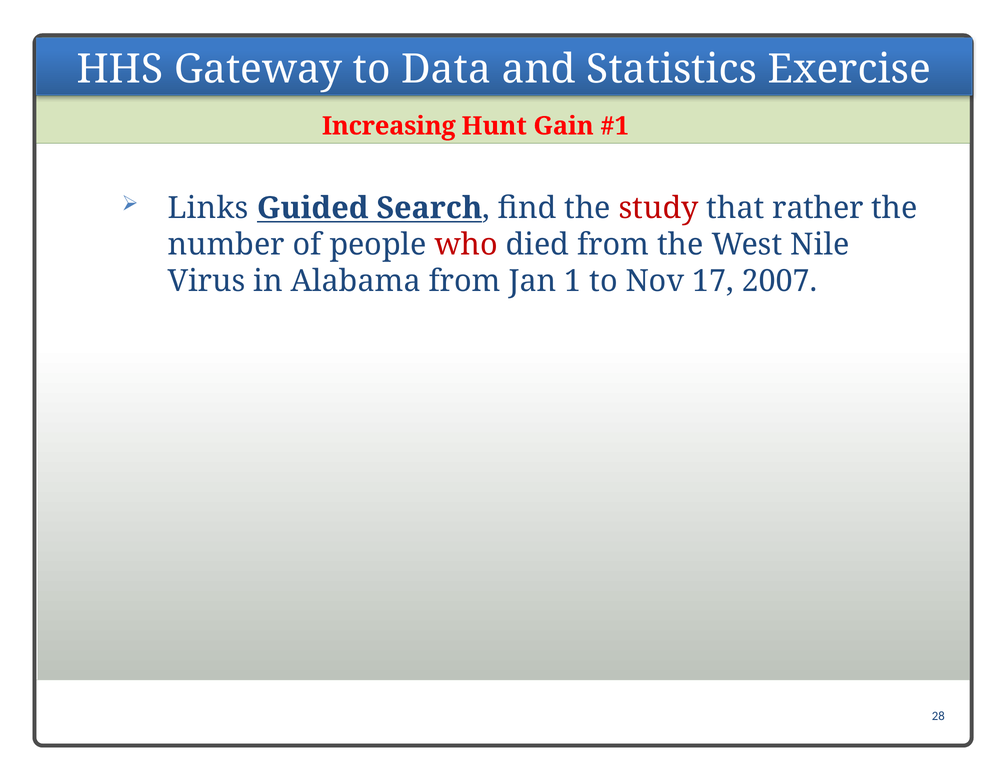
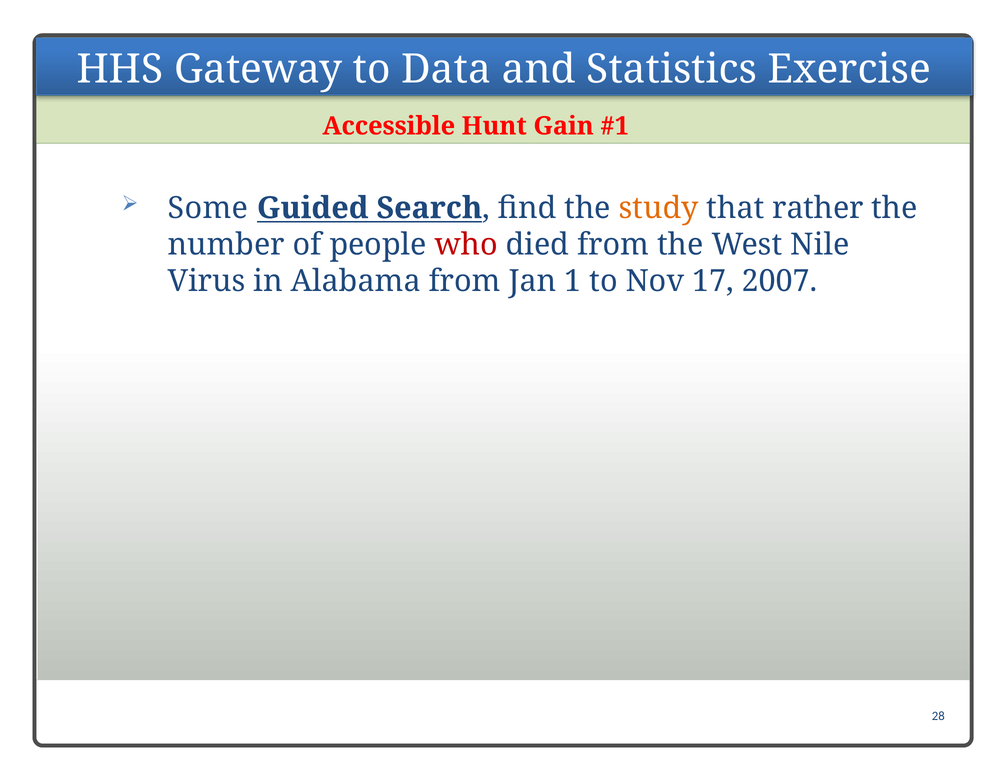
Increasing: Increasing -> Accessible (389, 126)
Links: Links -> Some (208, 208)
study colour: red -> orange (659, 208)
